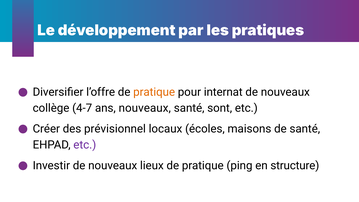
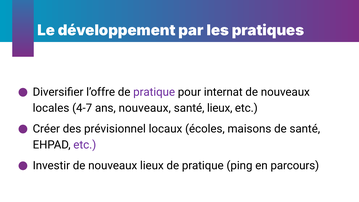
pratique colour: orange -> purple (154, 92)
collège: collège -> locales (51, 108)
santé sont: sont -> lieux (220, 108)
structure: structure -> parcours (295, 166)
